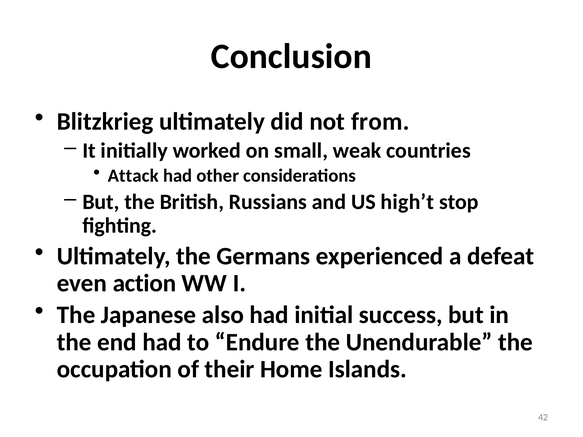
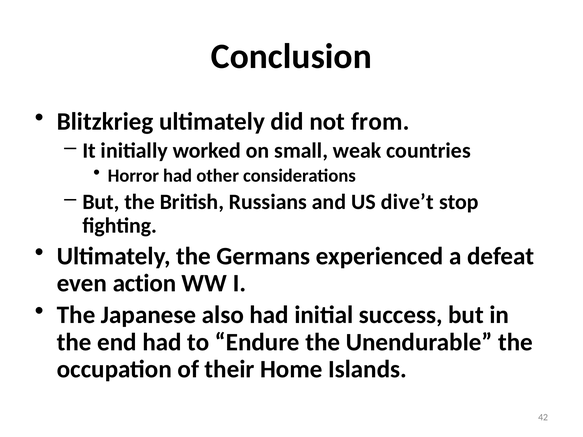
Attack: Attack -> Horror (133, 176)
high’t: high’t -> dive’t (407, 202)
